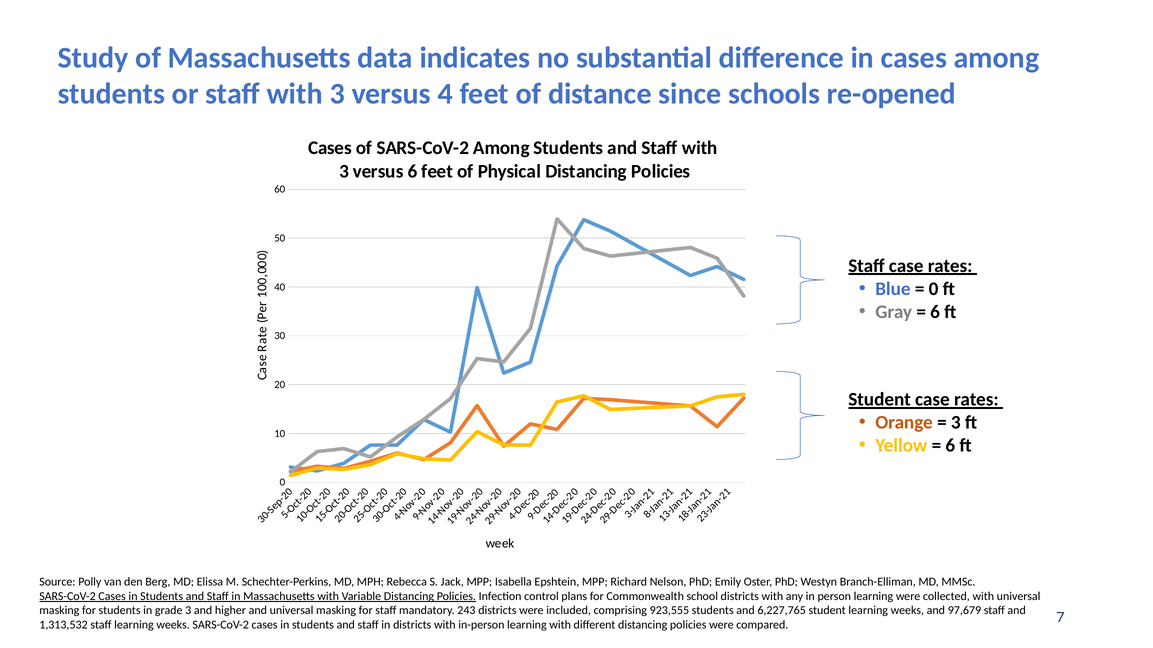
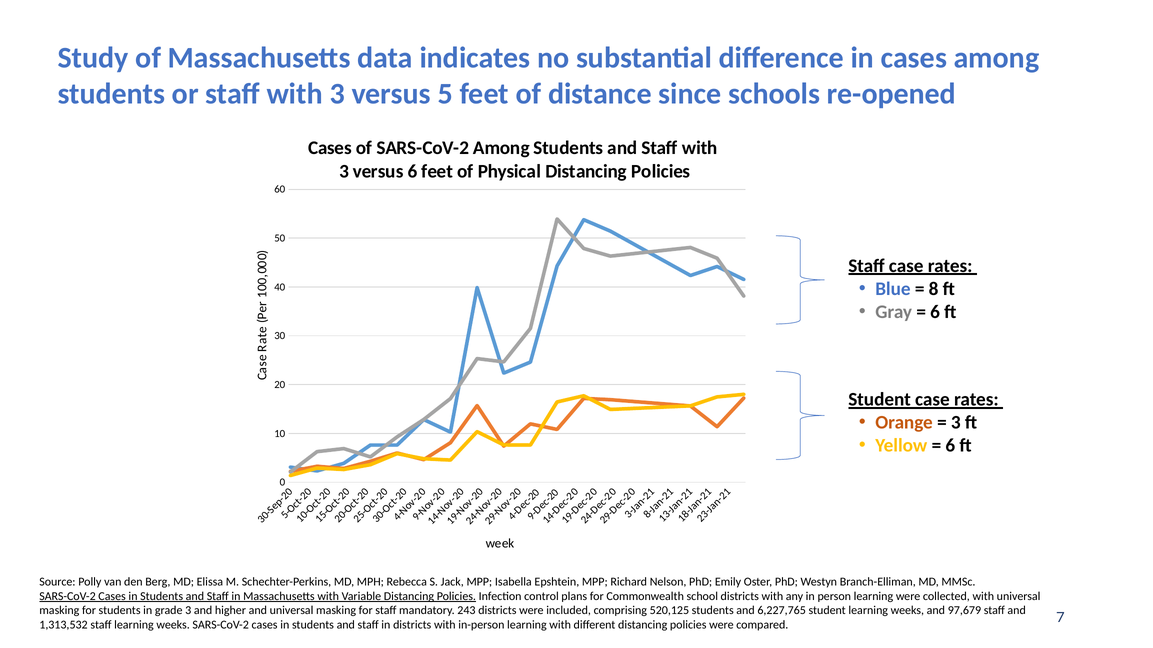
4: 4 -> 5 (445, 94)
0: 0 -> 8 (934, 289)
923,555: 923,555 -> 520,125 (669, 611)
